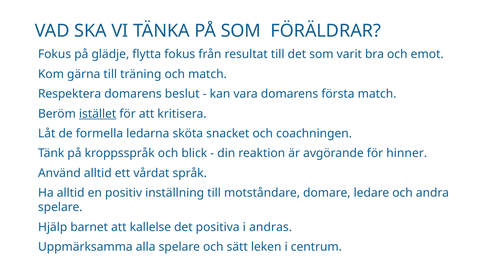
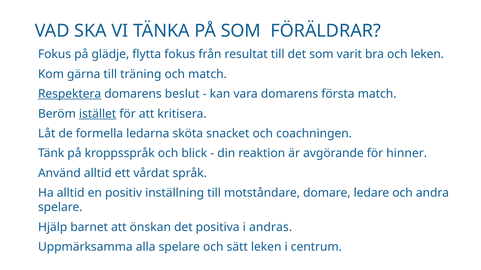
och emot: emot -> leken (427, 54)
Respektera underline: none -> present (70, 94)
kallelse: kallelse -> önskan (150, 228)
